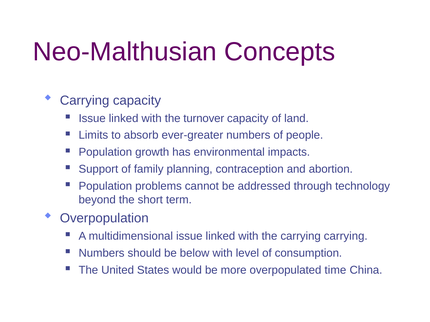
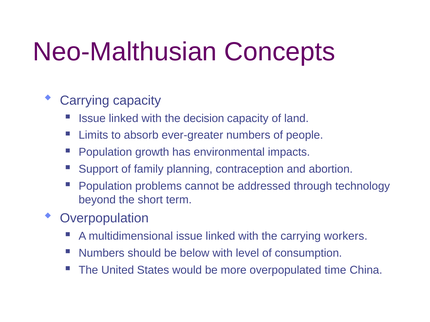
turnover: turnover -> decision (204, 118)
carrying carrying: carrying -> workers (346, 236)
